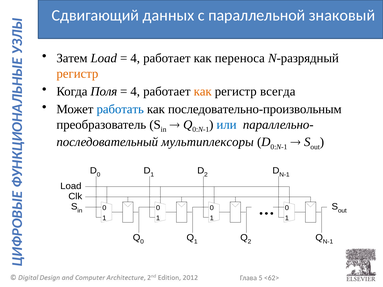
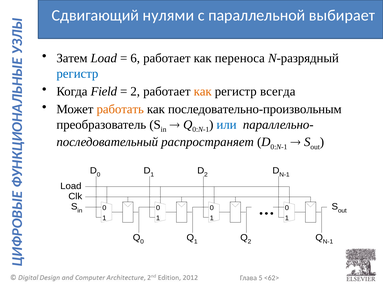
данных: данных -> нулями (168, 15)
знаковый: знаковый -> выбирает (342, 15)
4: 4 -> 6 (135, 58)
регистр colour: orange -> blue (77, 74)
Поля: Поля -> Field (104, 92)
4: 4 -> 2 (135, 92)
работать colour: blue -> orange (120, 109)
мультиплексоры: мультиплексоры -> распространяет (208, 142)
